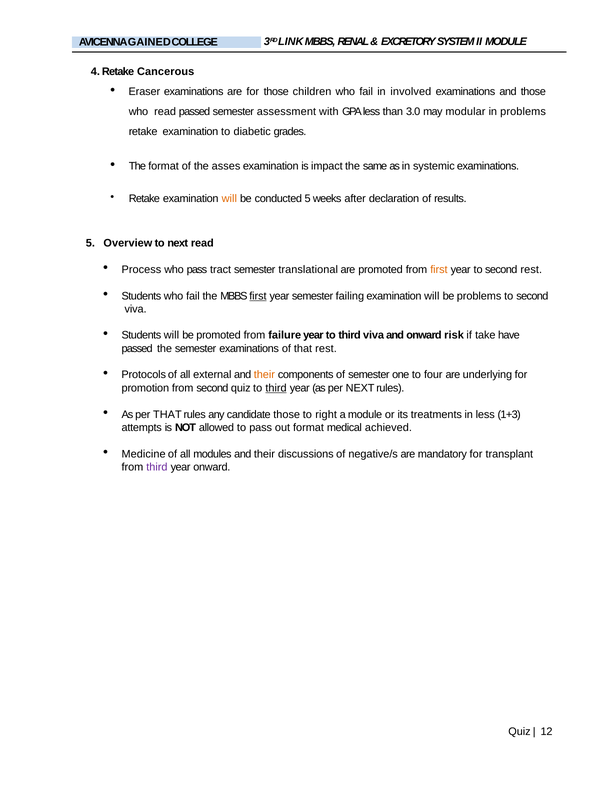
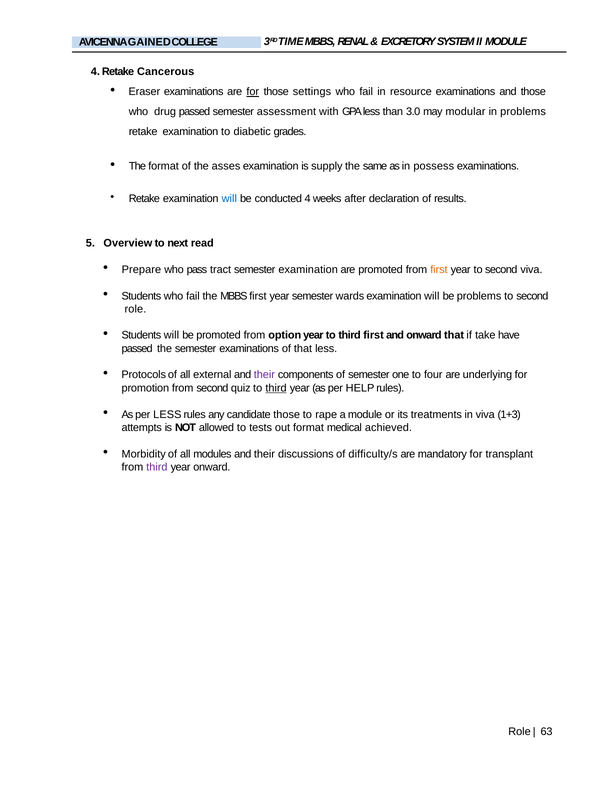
LINK: LINK -> TIME (291, 42)
for underline: none -> present (253, 92)
children: children -> settings (312, 92)
involved: involved -> resource (411, 92)
who read: read -> drug (165, 112)
impact: impact -> supply (327, 166)
systemic: systemic -> possess (434, 166)
will colour: orange -> blue (229, 199)
conducted 5: 5 -> 4 (308, 199)
Process: Process -> Prepare (141, 269)
semester translational: translational -> examination (308, 269)
second rest: rest -> viva (531, 269)
first underline: present -> none (258, 296)
failing: failing -> wards (350, 296)
viva: viva -> role (135, 309)
failure: failure -> option (285, 335)
third viva: viva -> first (374, 335)
onward risk: risk -> that (454, 335)
that rest: rest -> less (326, 348)
their colour: orange -> purple (264, 375)
per NEXT: NEXT -> HELP (360, 388)
per THAT: THAT -> LESS (167, 414)
right: right -> rape (326, 414)
in less: less -> viva (485, 414)
to pass: pass -> tests (261, 427)
Medicine: Medicine -> Morbidity (144, 454)
negative/s: negative/s -> difficulty/s (373, 454)
Quiz: Quiz -> Role (520, 731)
12: 12 -> 63 (547, 731)
